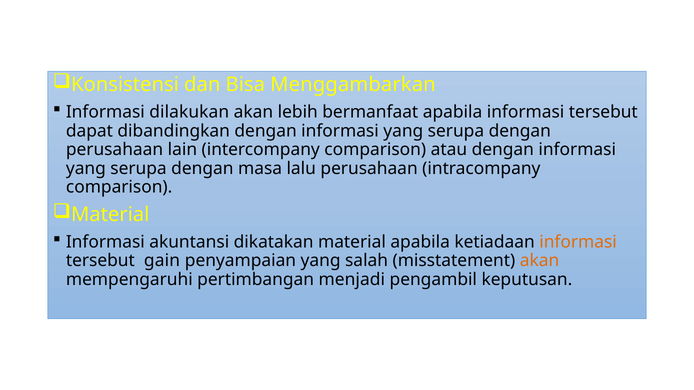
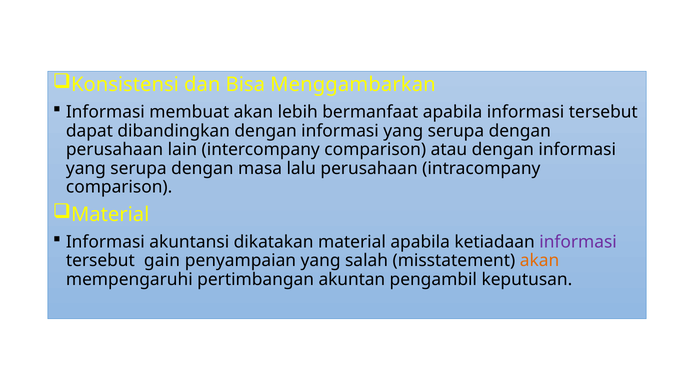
dilakukan: dilakukan -> membuat (189, 112)
informasi colour: orange -> purple (578, 242)
menjadi: menjadi -> akuntan (352, 280)
